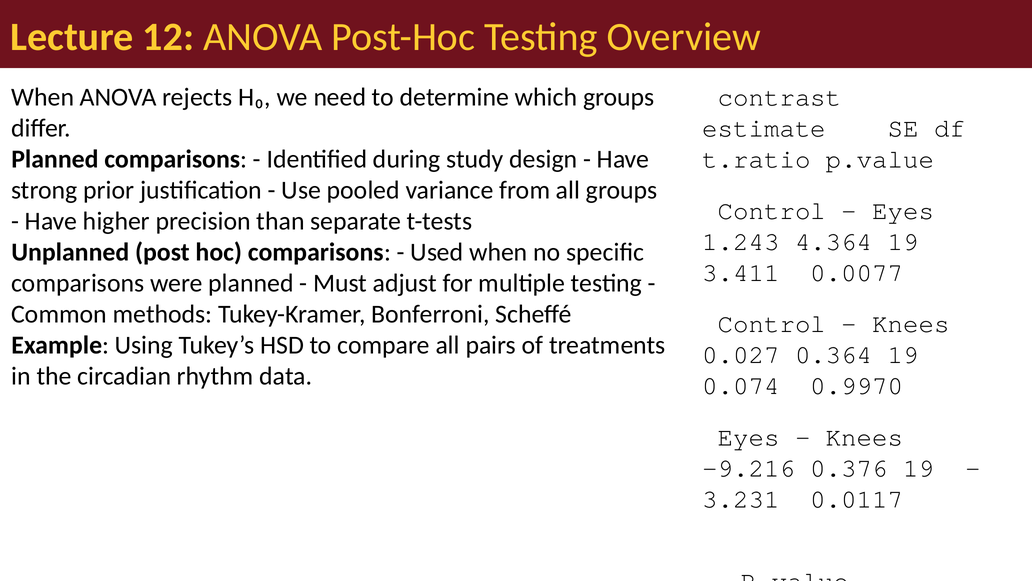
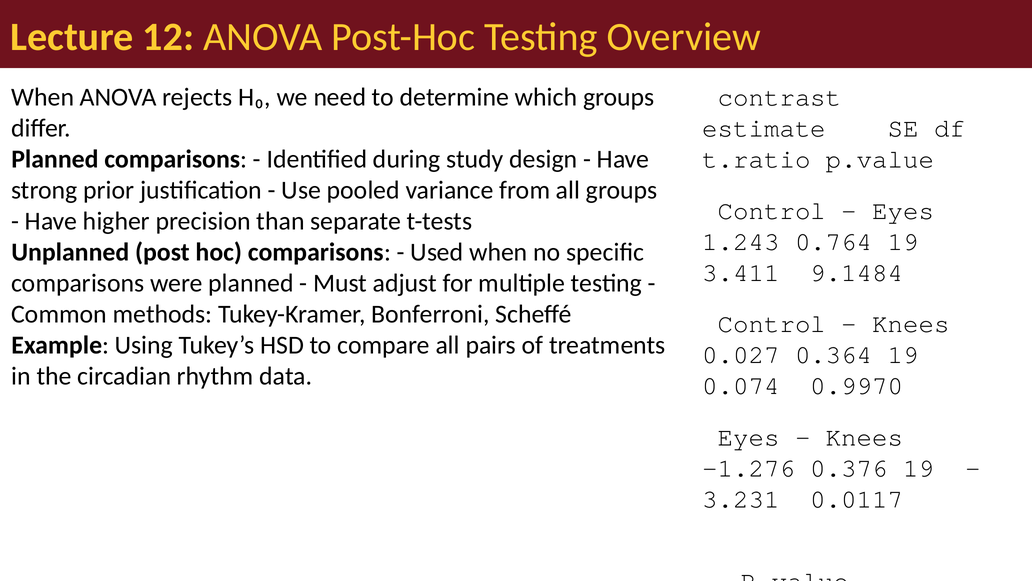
4.364: 4.364 -> 0.764 (834, 241)
0.0077: 0.0077 -> 9.1484 (857, 272)
-9.216: -9.216 -> -1.276 (749, 468)
